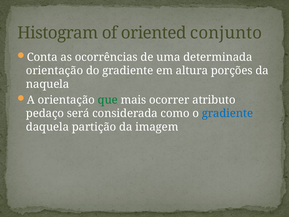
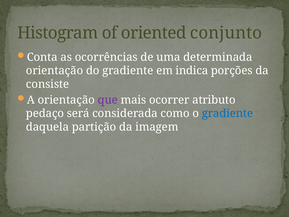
altura: altura -> indica (192, 71)
naquela: naquela -> consiste (48, 84)
que colour: green -> purple (108, 100)
